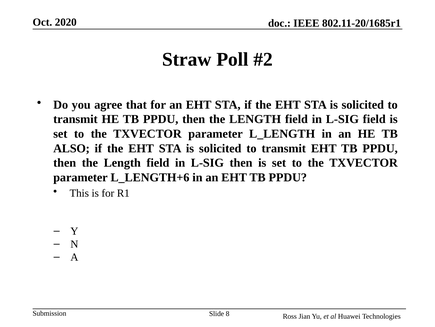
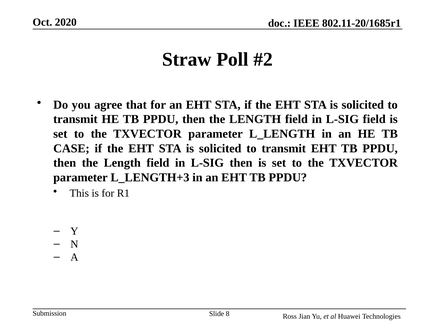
ALSO: ALSO -> CASE (71, 148)
L_LENGTH+6: L_LENGTH+6 -> L_LENGTH+3 (150, 177)
